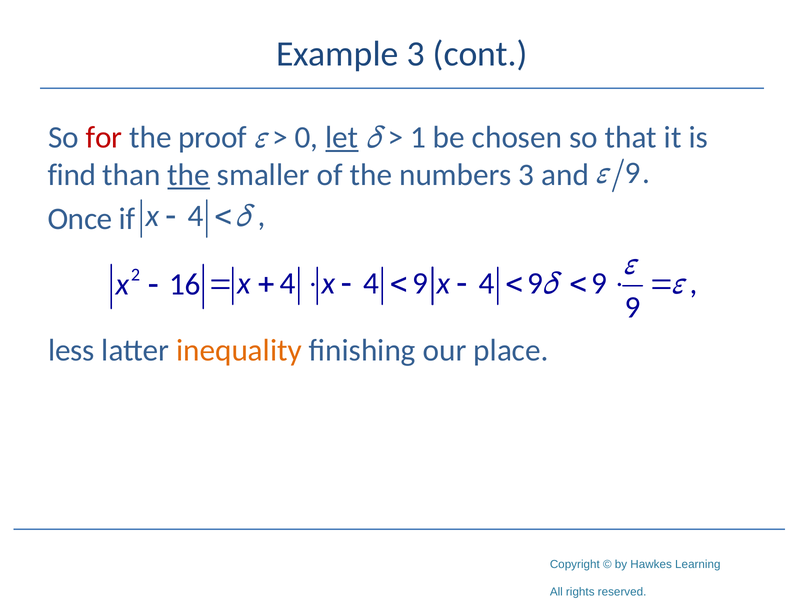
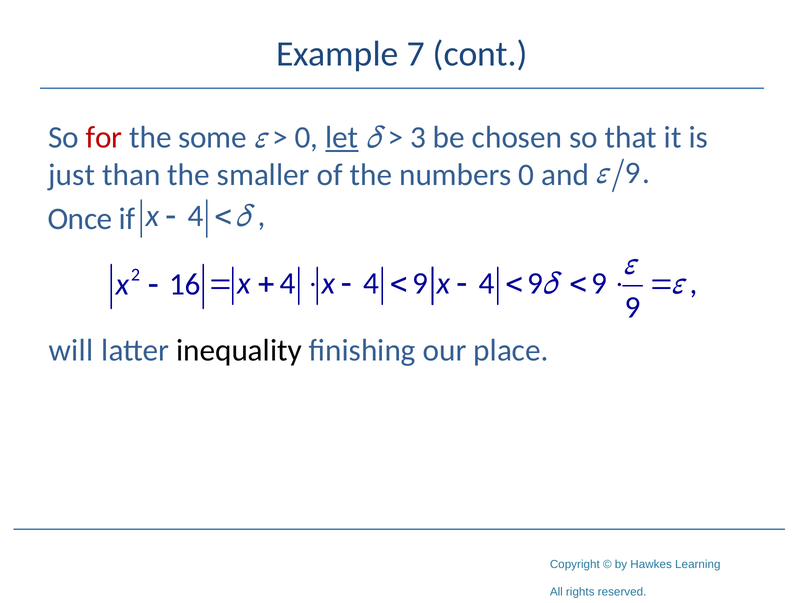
Example 3: 3 -> 7 (416, 54)
proof: proof -> some (212, 137)
1: 1 -> 3 (418, 137)
find: find -> just (72, 175)
the underline: present -> none (189, 175)
numbers 3: 3 -> 0 (526, 175)
less: less -> will (71, 350)
inequality colour: orange -> black (239, 350)
